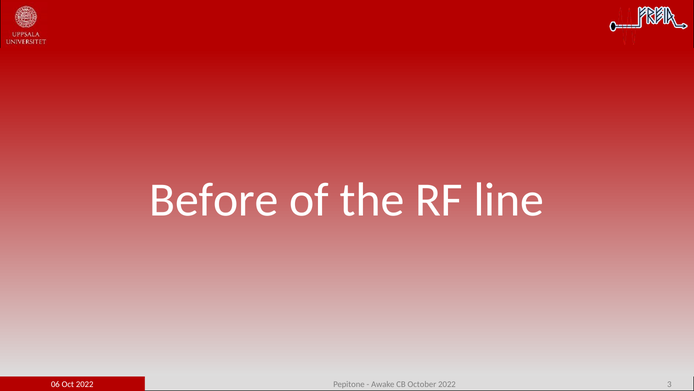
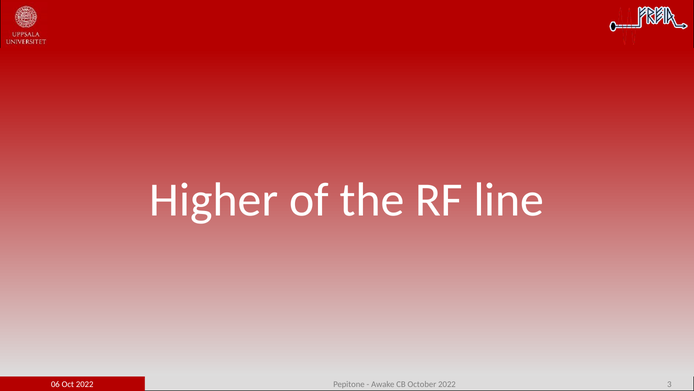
Before: Before -> Higher (214, 200)
